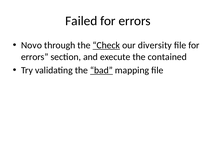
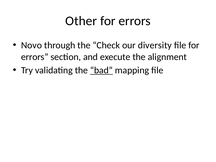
Failed: Failed -> Other (81, 21)
Check underline: present -> none (106, 45)
contained: contained -> alignment (167, 57)
